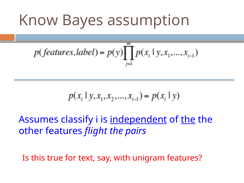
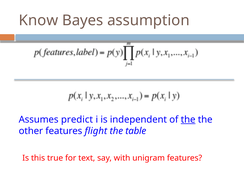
classify: classify -> predict (77, 120)
independent underline: present -> none (138, 120)
pairs: pairs -> table (136, 131)
